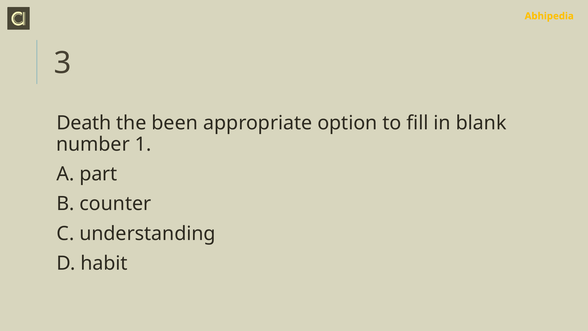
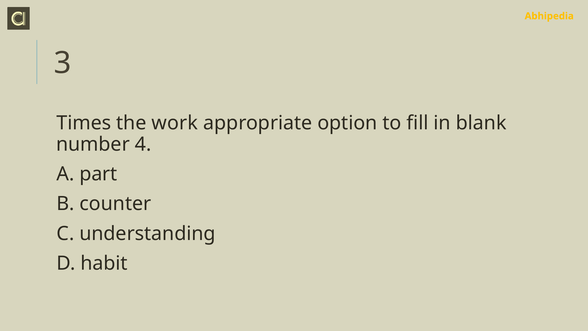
Death: Death -> Times (84, 123)
been: been -> work (175, 123)
1: 1 -> 4 (143, 144)
